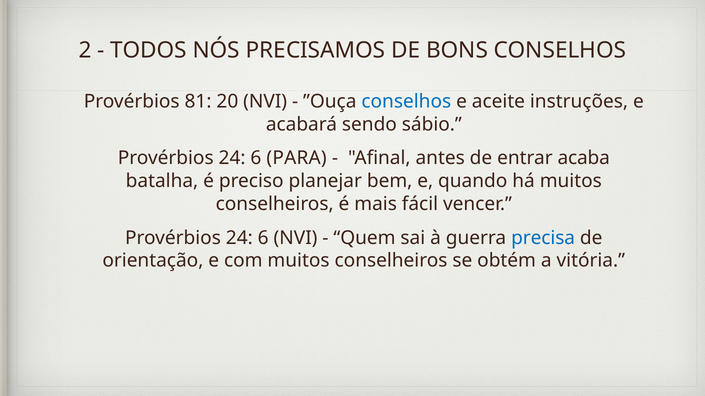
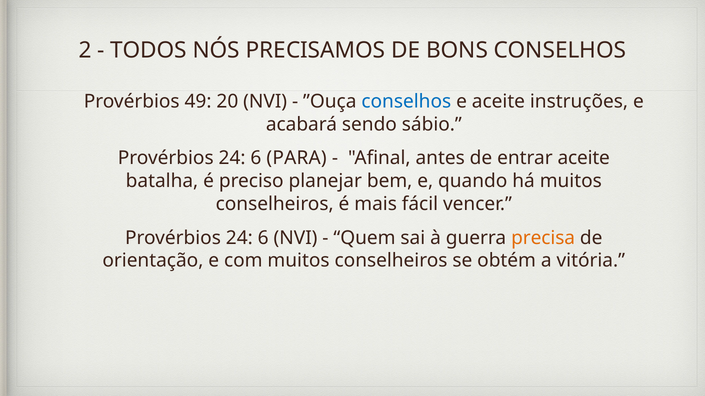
81: 81 -> 49 (198, 102)
entrar acaba: acaba -> aceite (584, 158)
precisa colour: blue -> orange (543, 238)
